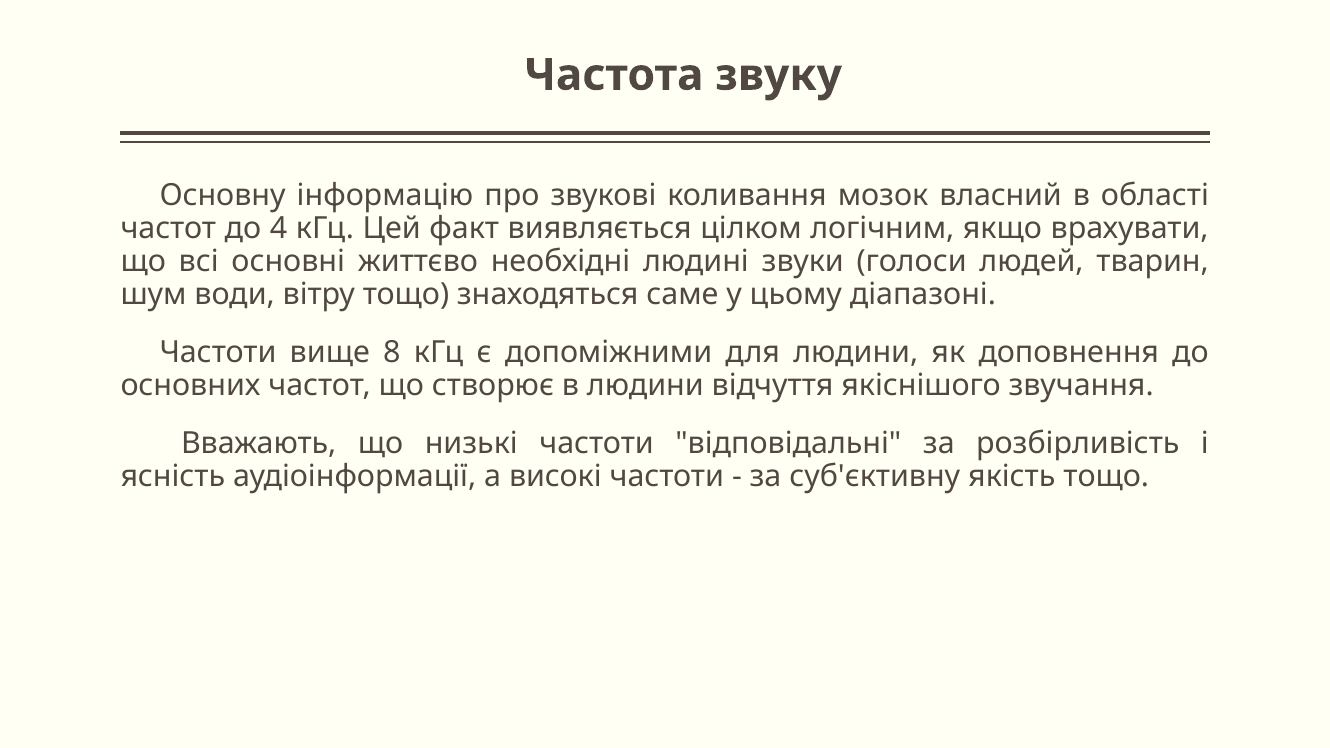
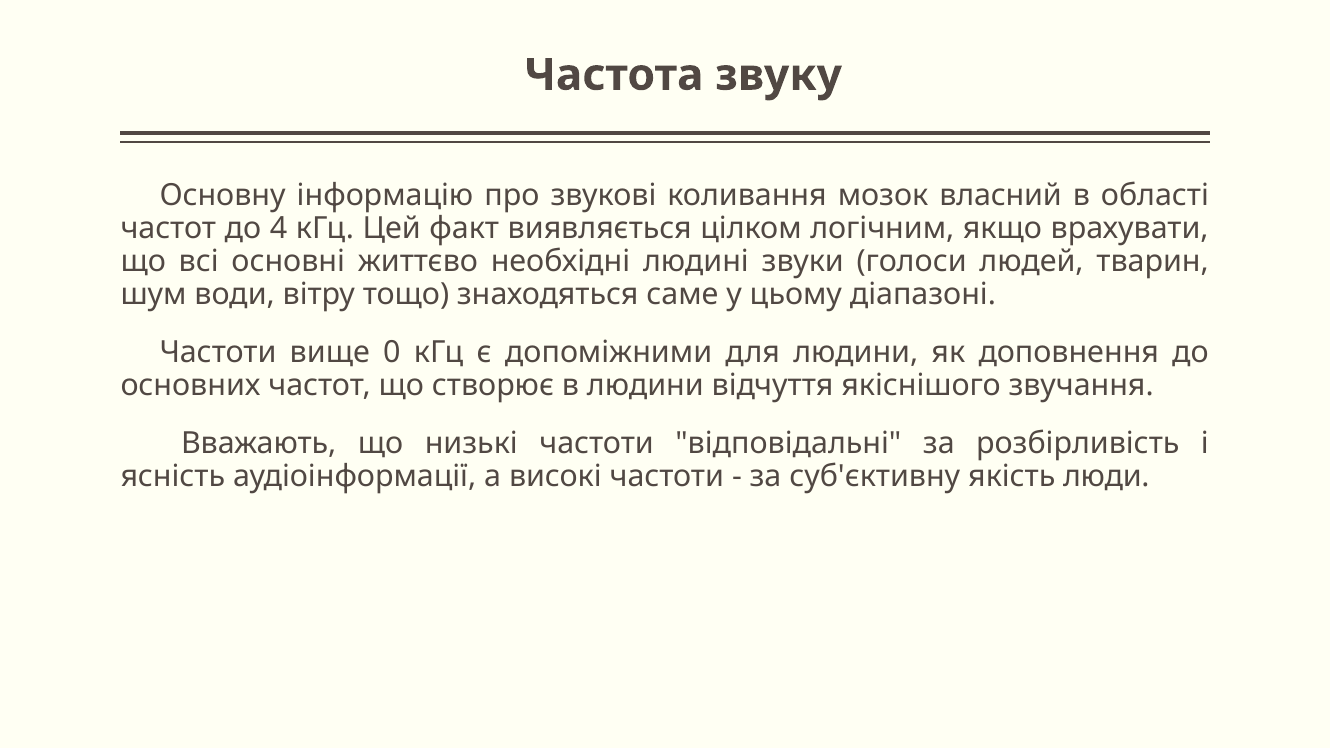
8: 8 -> 0 (392, 352)
якість тощо: тощо -> люди (1106, 476)
